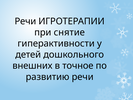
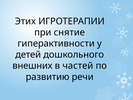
Речи: Речи -> Этих (25, 21)
точное: точное -> частей (78, 66)
